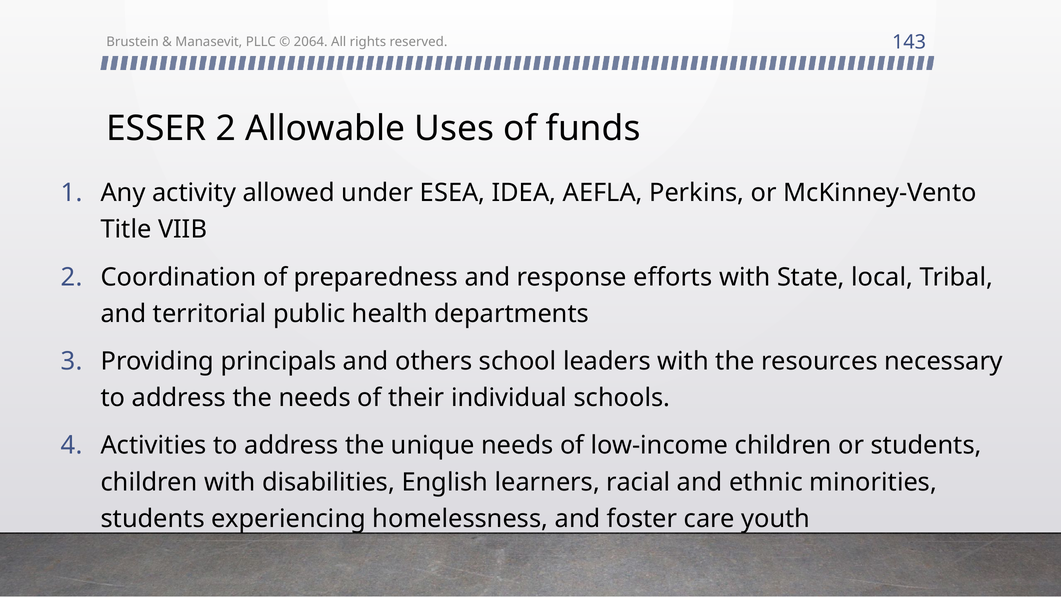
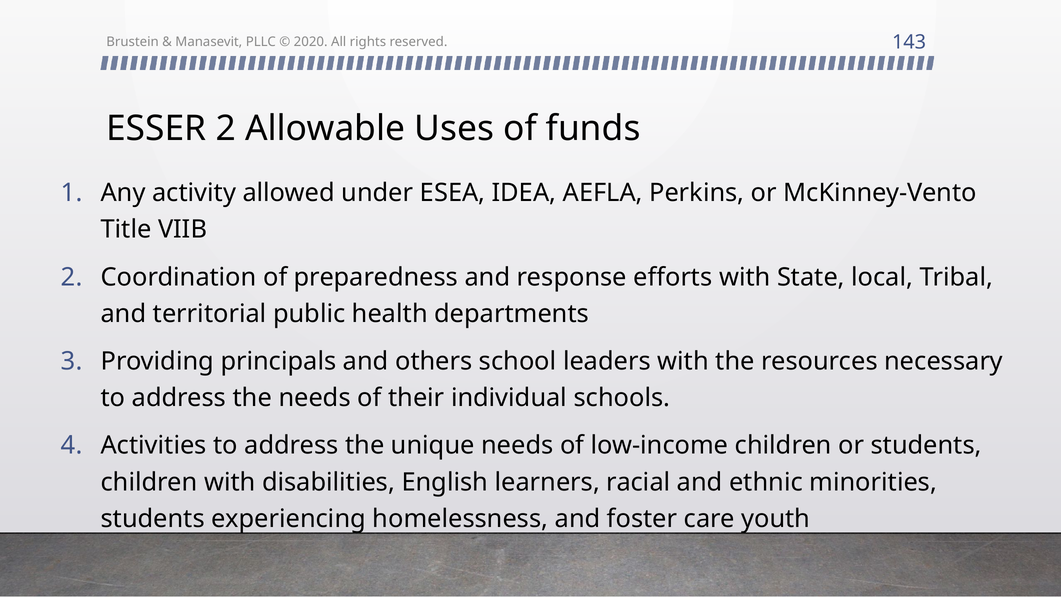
2064: 2064 -> 2020 (311, 42)
